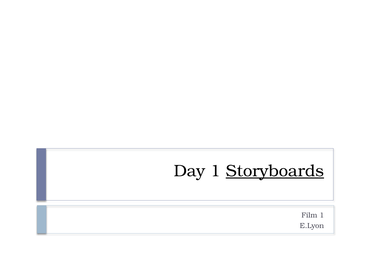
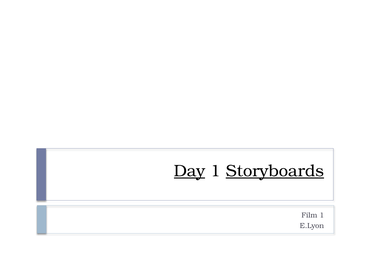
Day underline: none -> present (190, 171)
